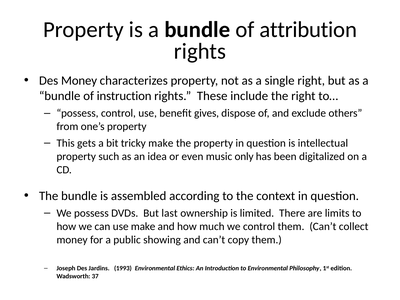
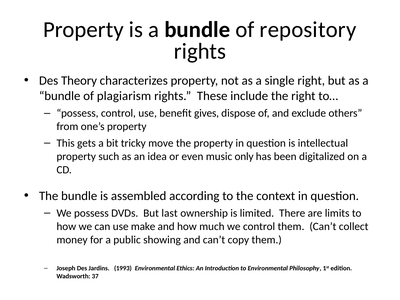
attribution: attribution -> repository (308, 29)
Des Money: Money -> Theory (79, 81)
instruction: instruction -> plagiarism (124, 96)
tricky make: make -> move (161, 143)
